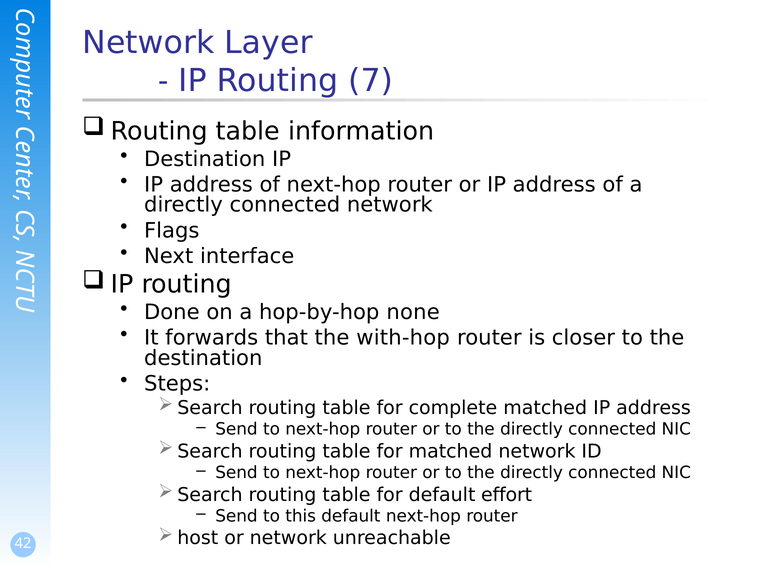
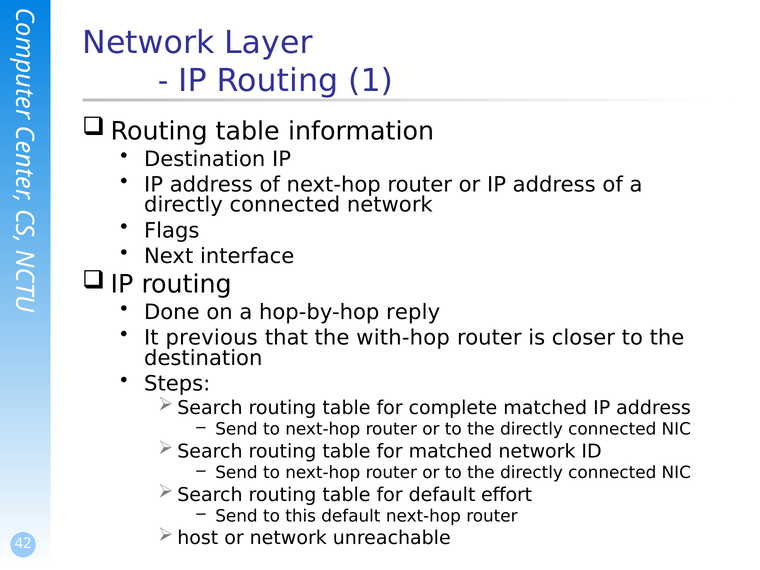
7: 7 -> 1 (371, 81)
none: none -> reply (413, 312)
forwards: forwards -> previous (212, 338)
